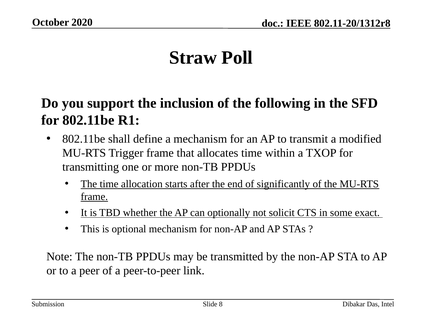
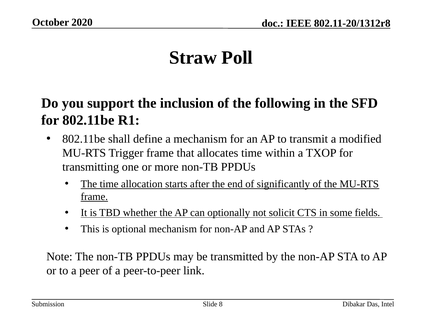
exact: exact -> fields (367, 212)
